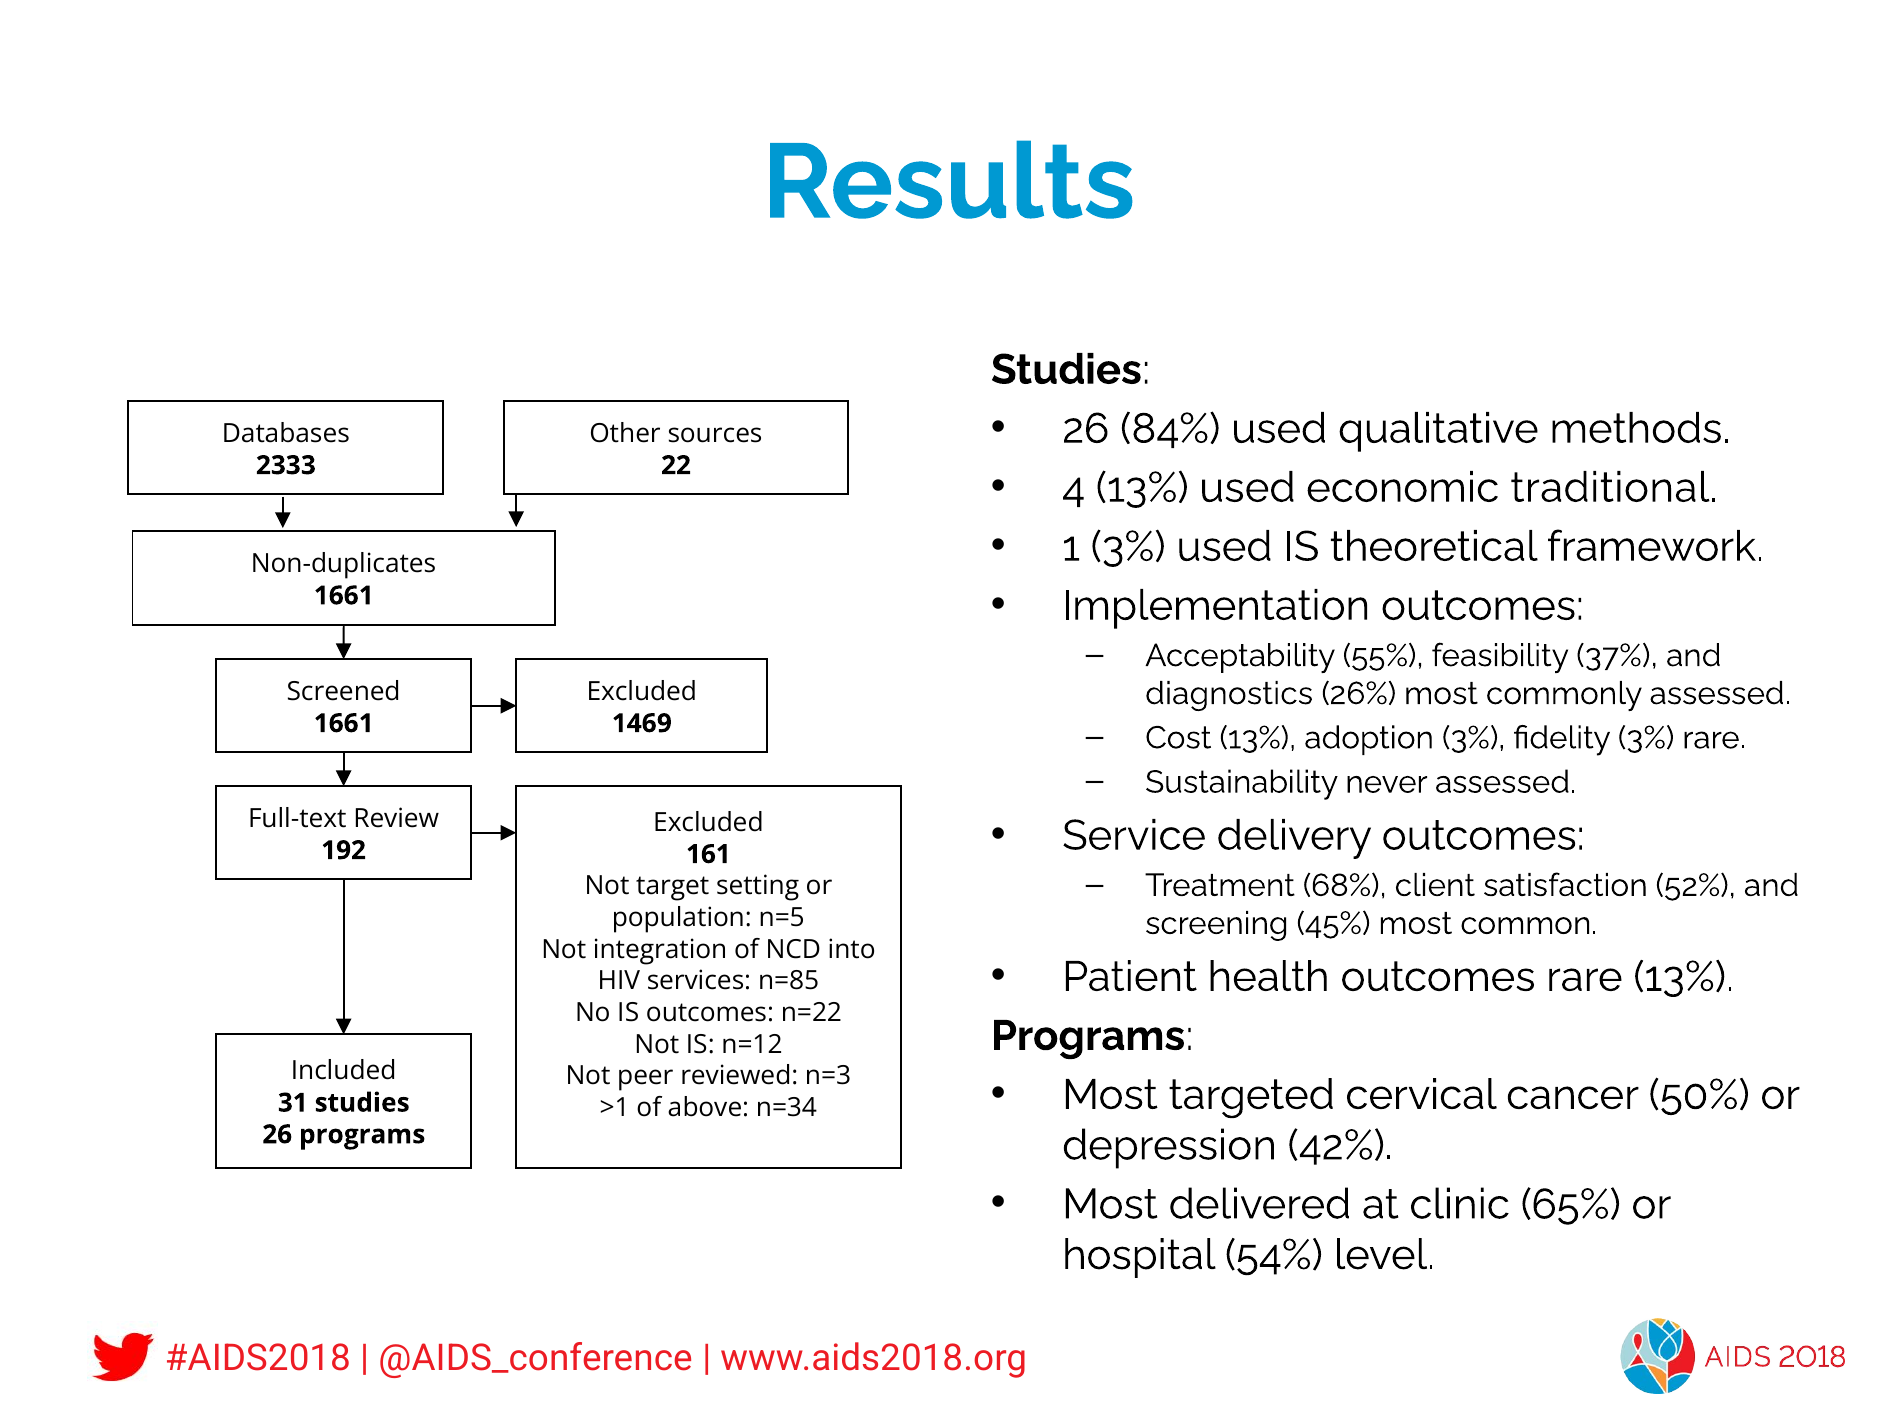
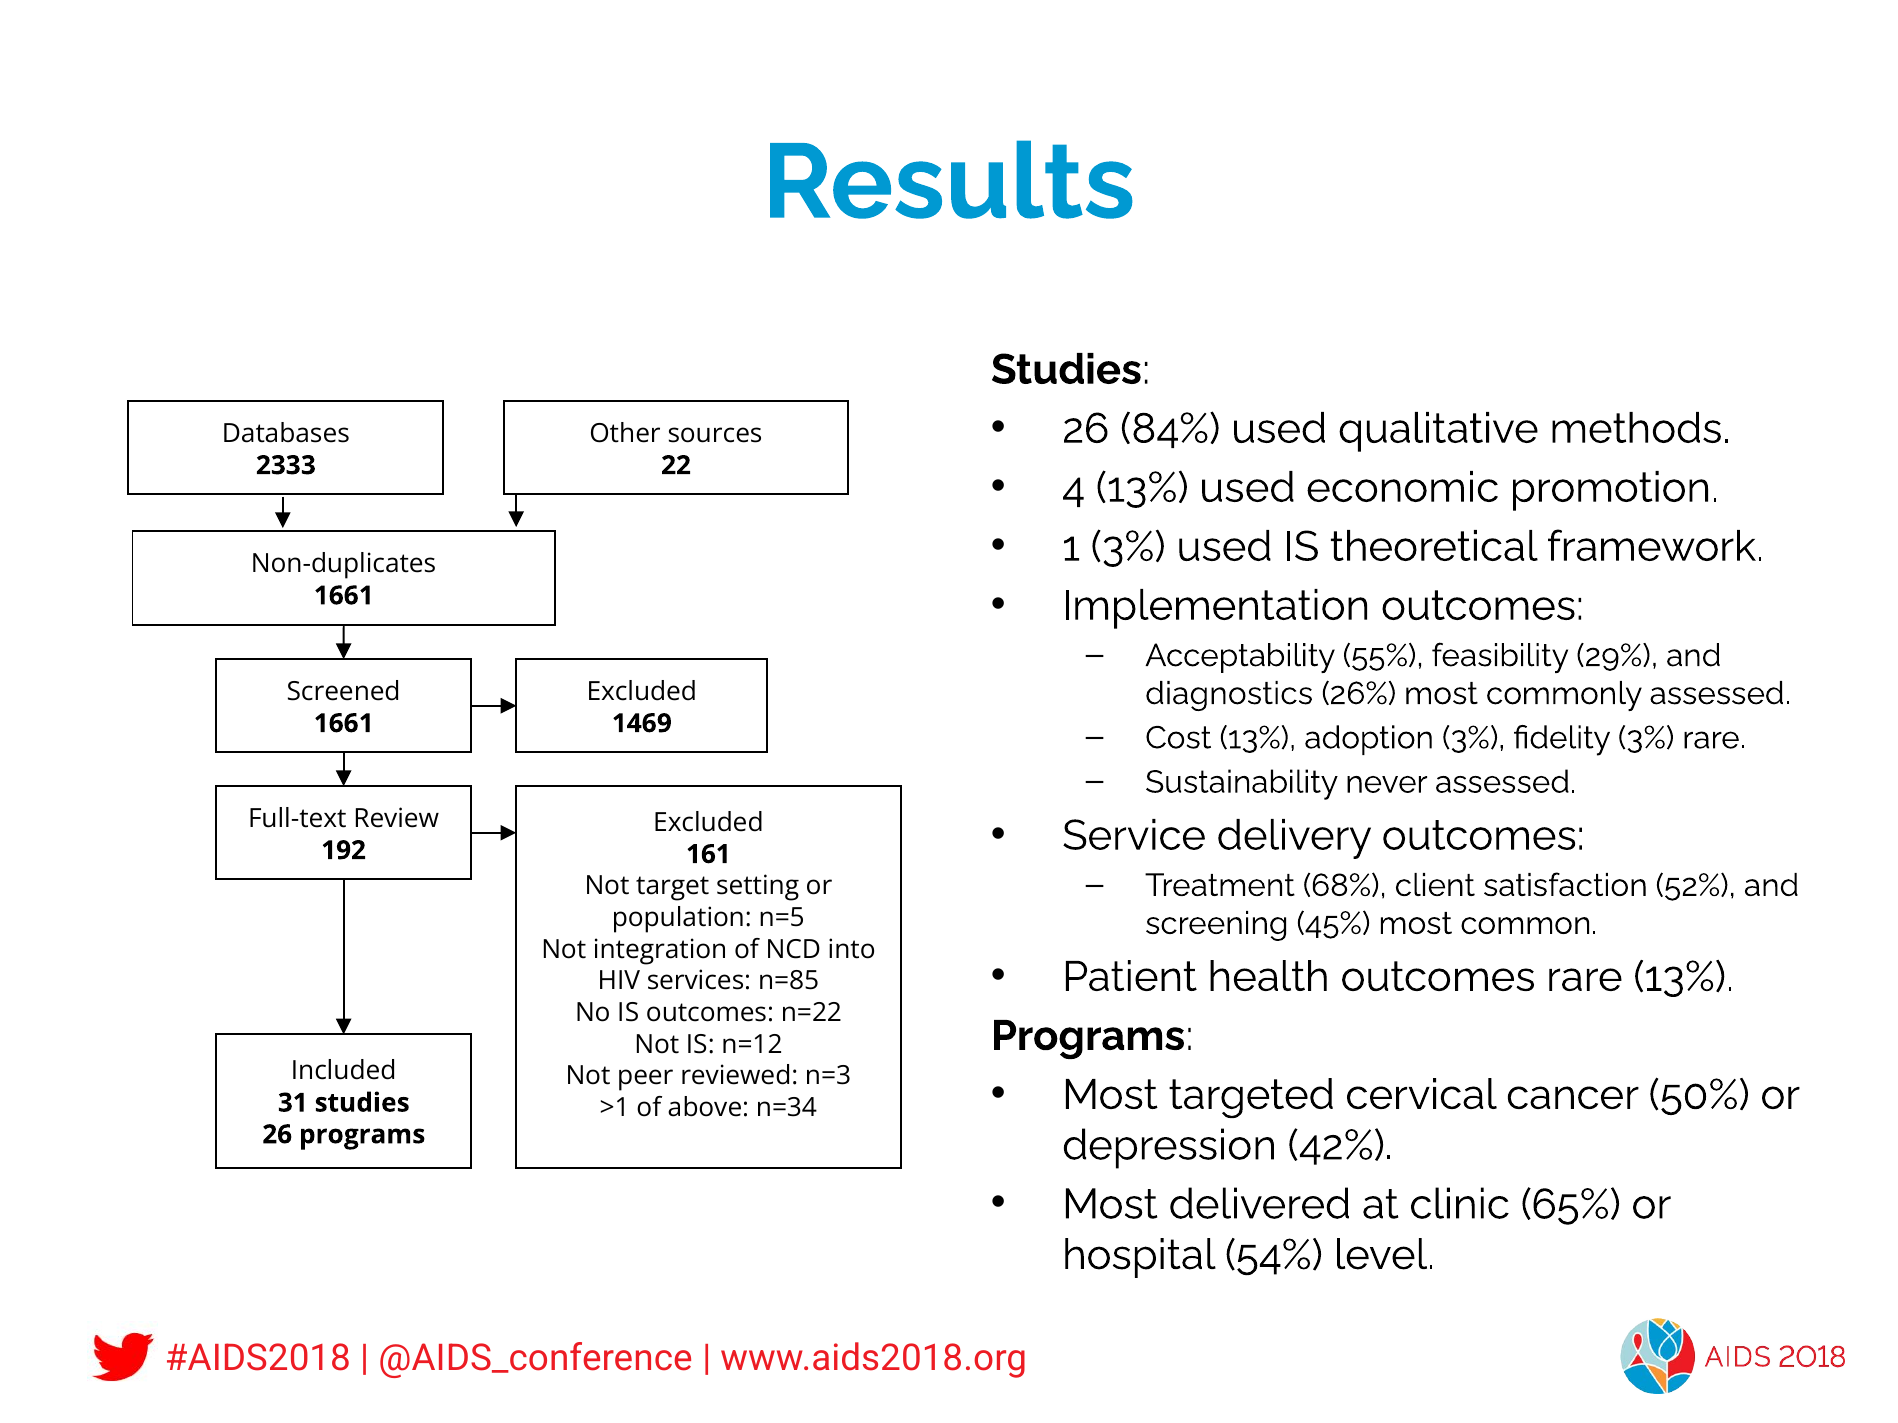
traditional: traditional -> promotion (1614, 488)
37%: 37% -> 29% (1617, 656)
